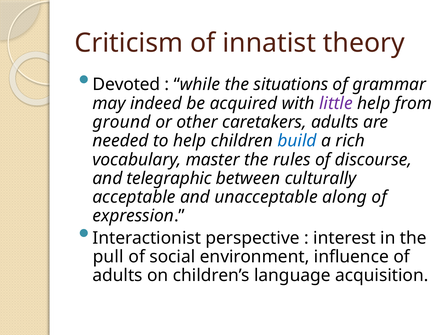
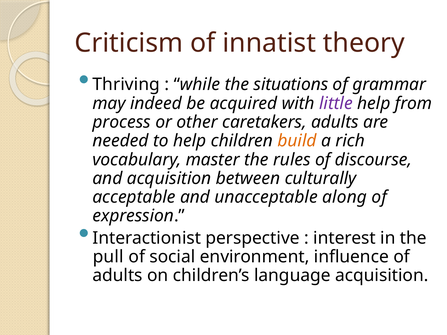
Devoted: Devoted -> Thriving (126, 85)
ground: ground -> process (122, 122)
build colour: blue -> orange (297, 141)
and telegraphic: telegraphic -> acquisition (169, 179)
